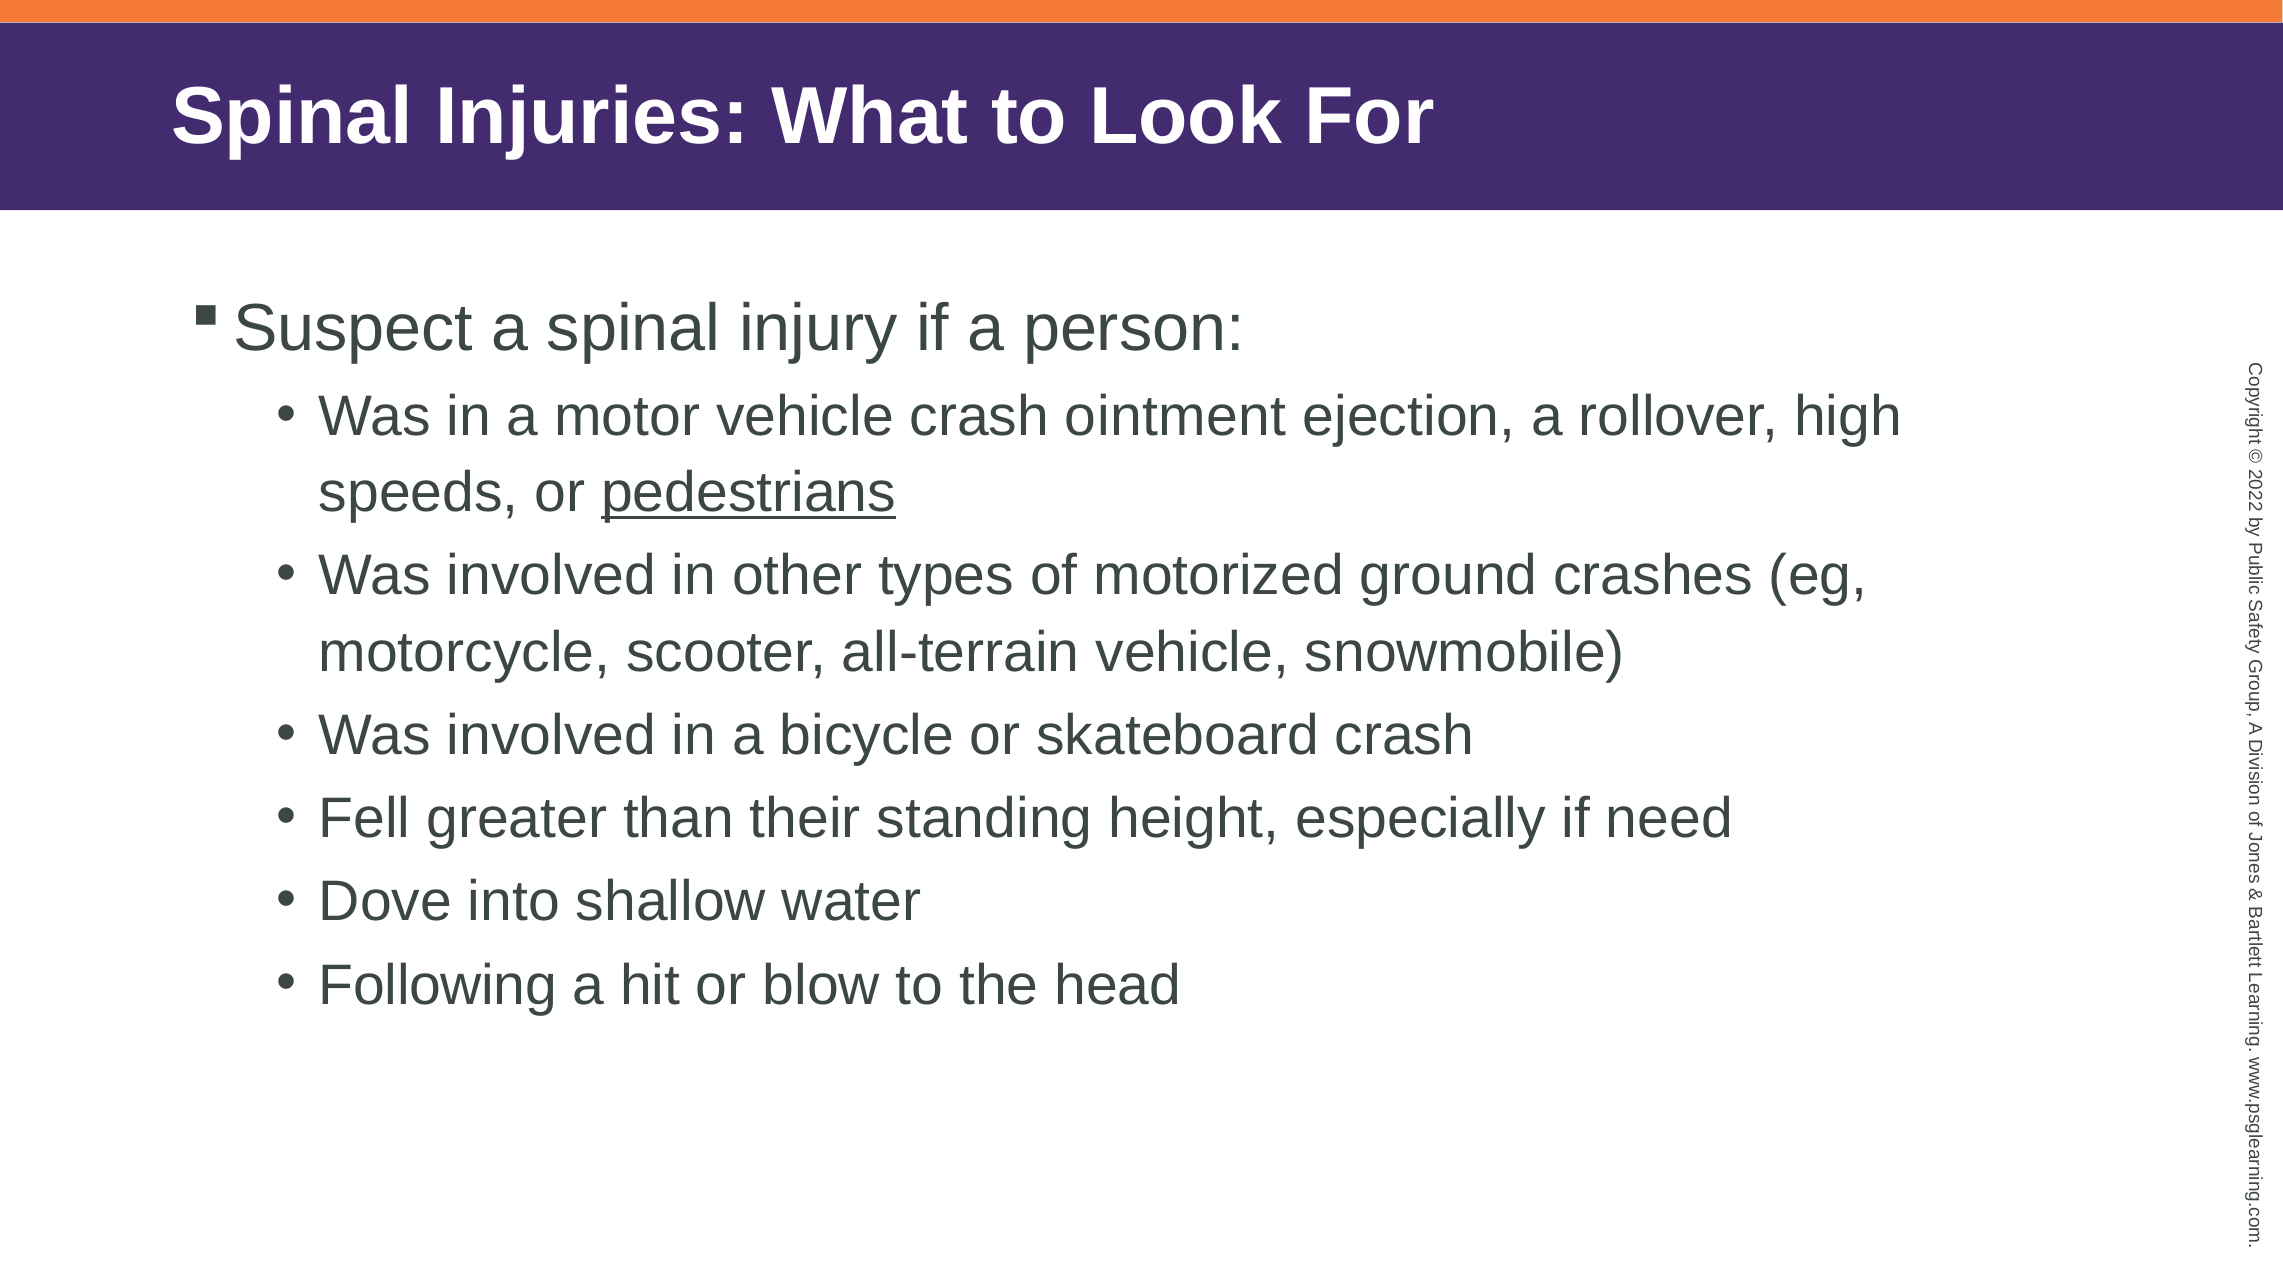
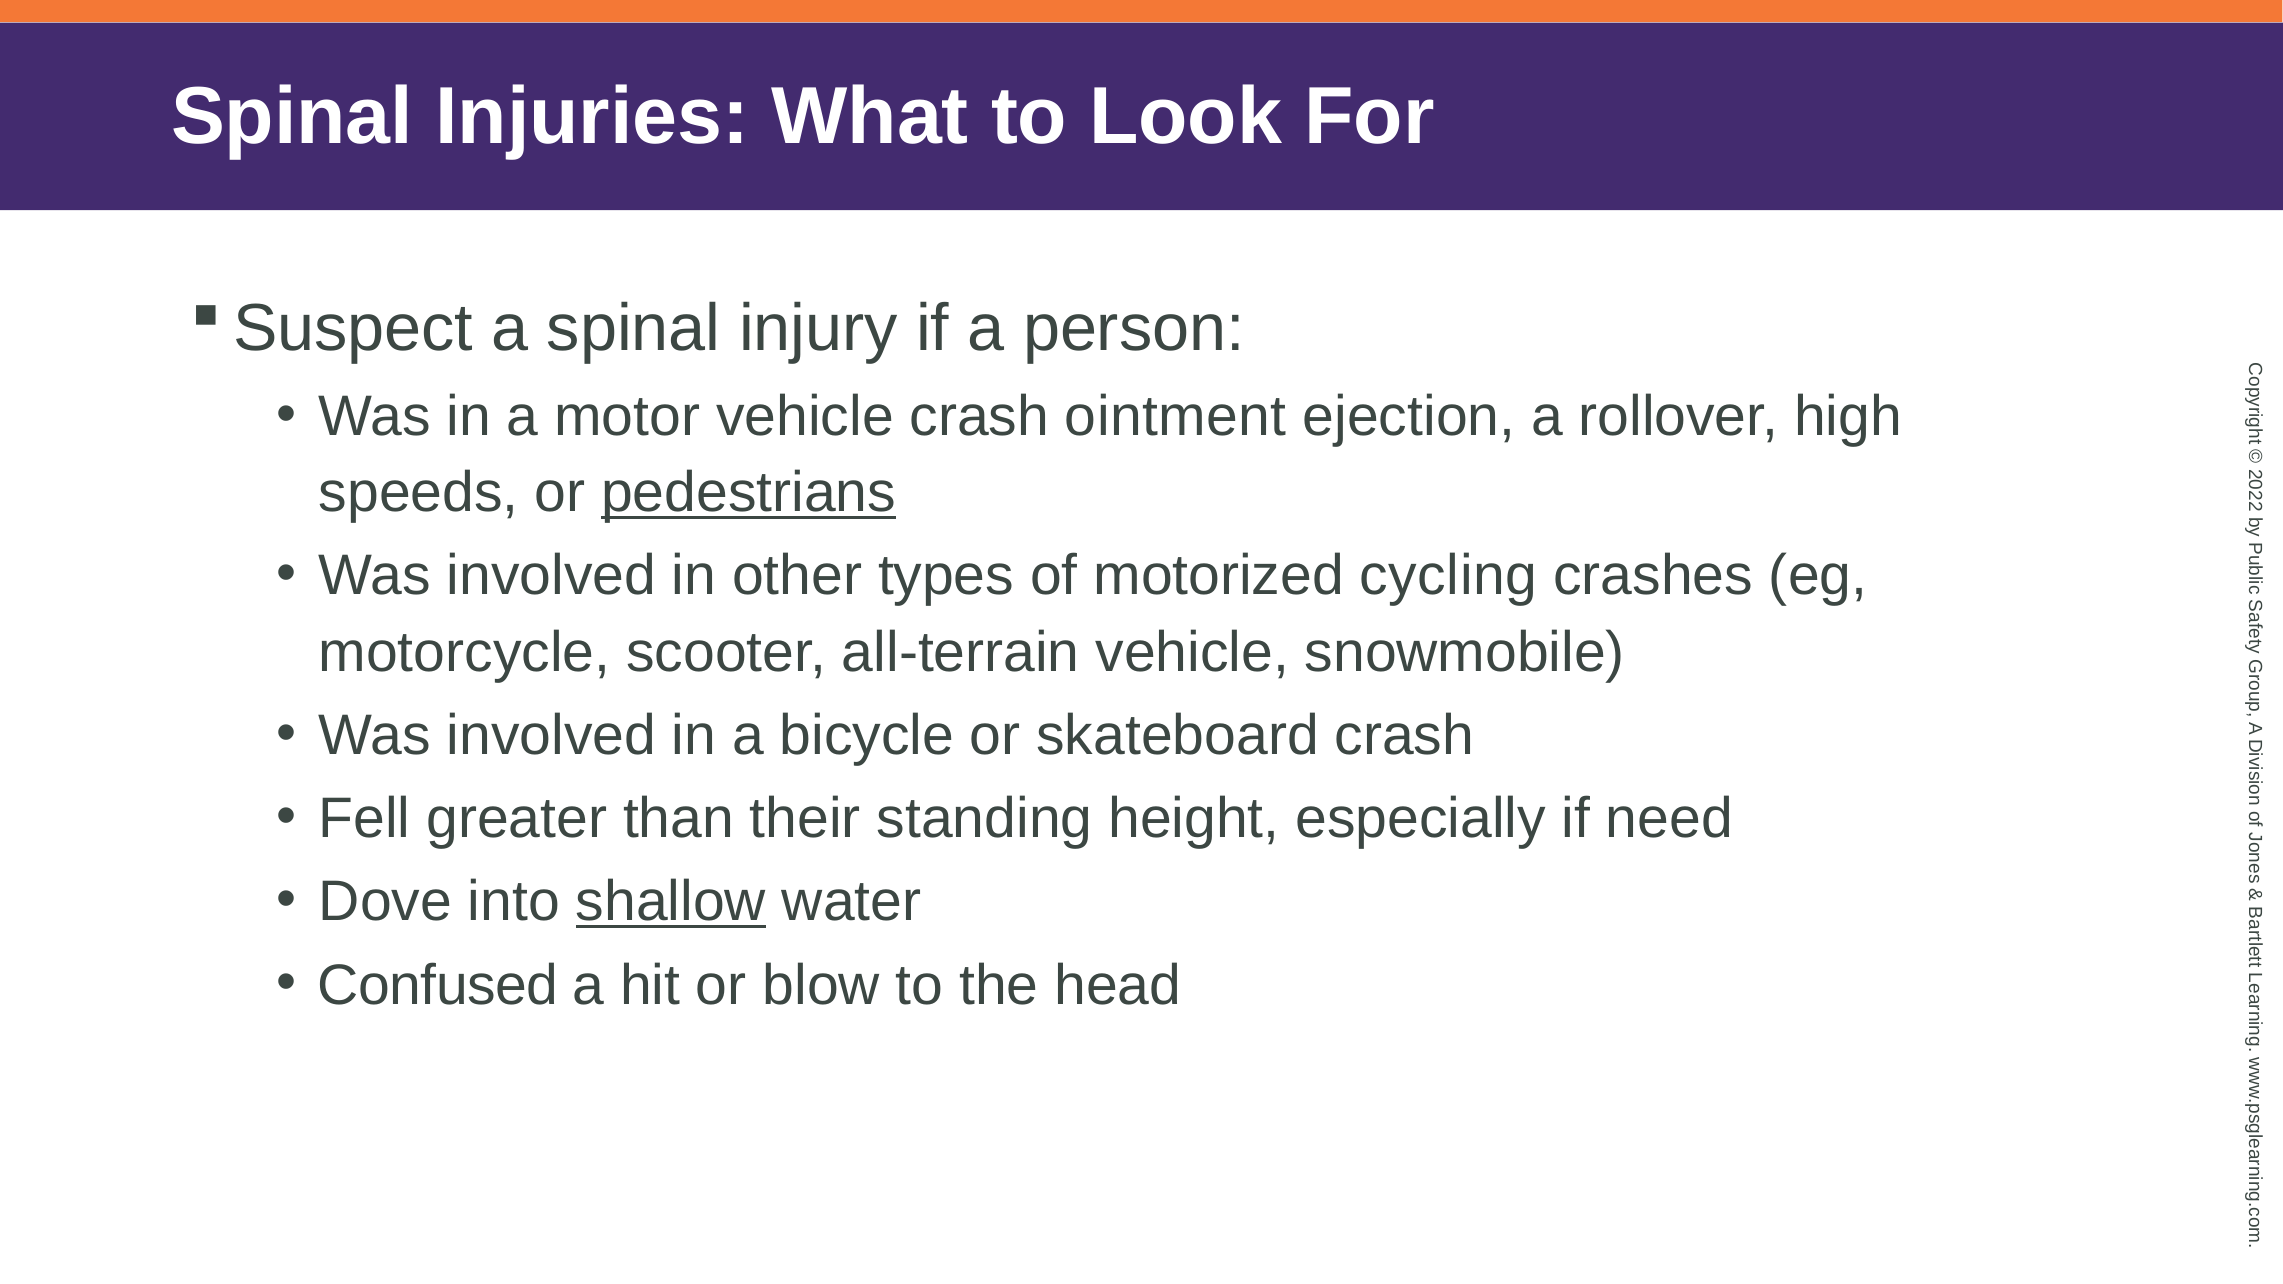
ground: ground -> cycling (1448, 576)
shallow underline: none -> present (671, 902)
Following: Following -> Confused (438, 985)
